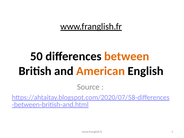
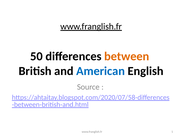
American colour: orange -> blue (101, 71)
